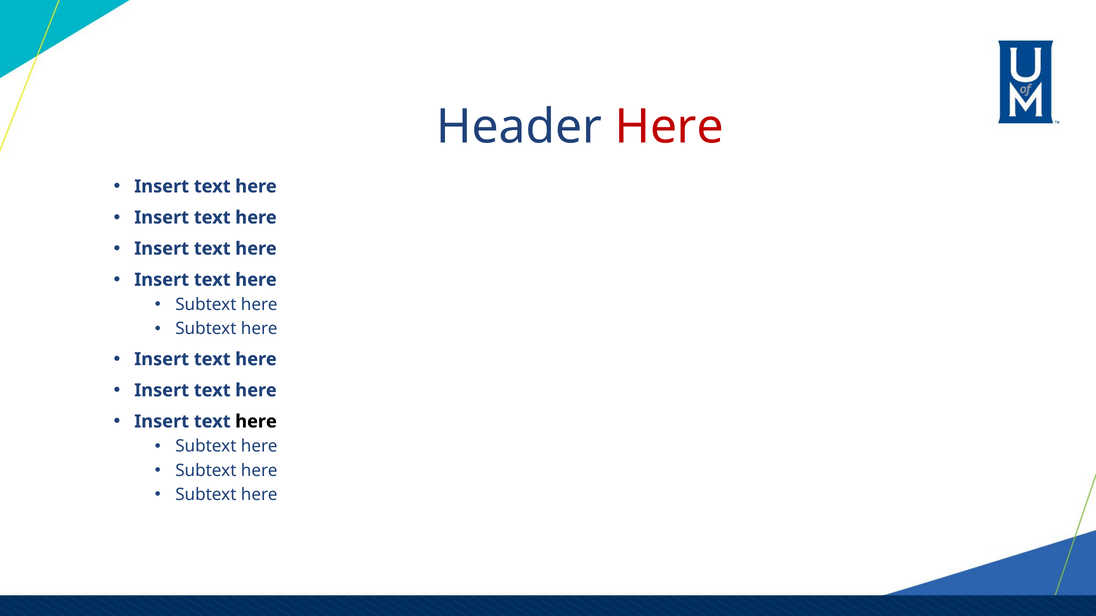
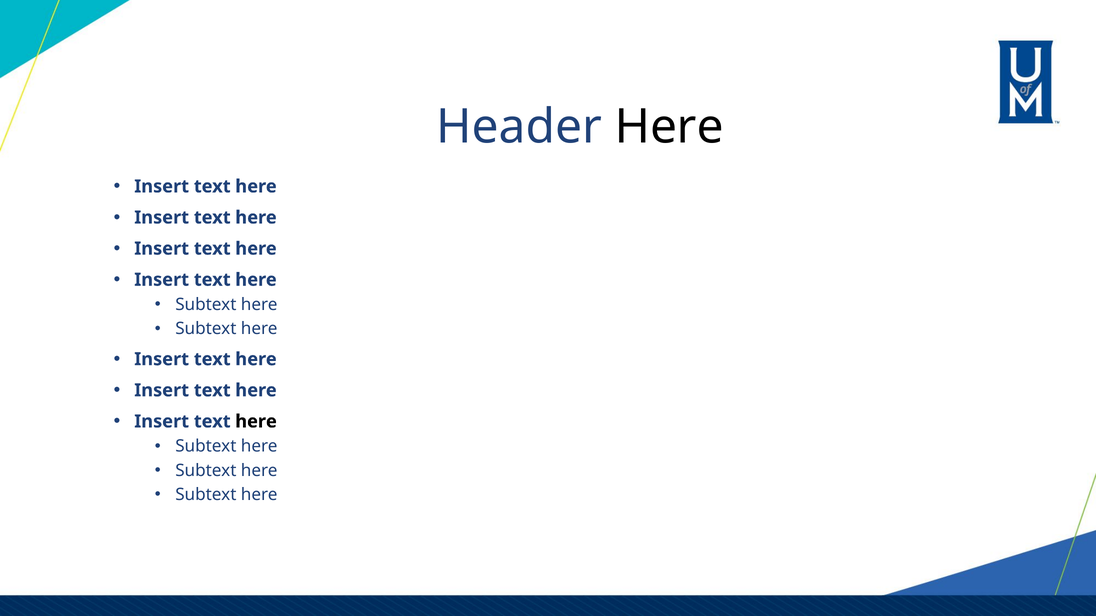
Here colour: red -> black (669, 127)
